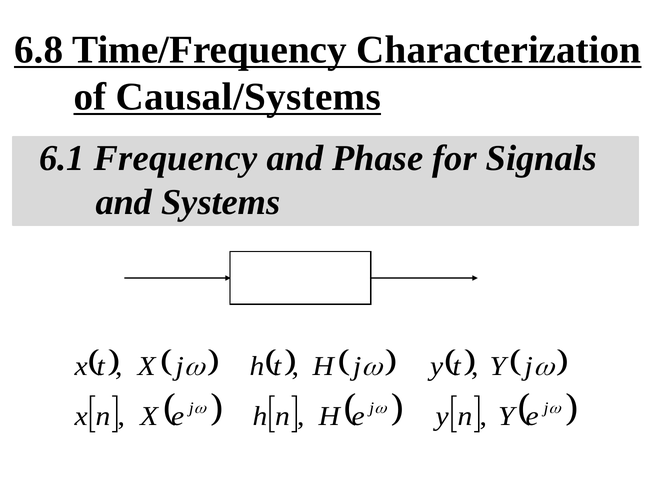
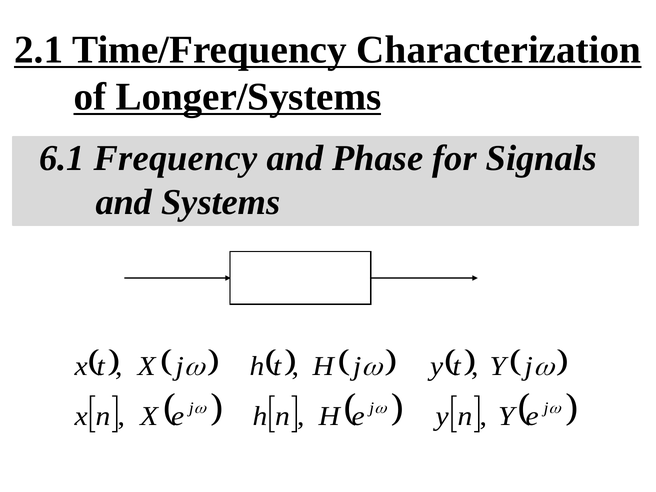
6.8: 6.8 -> 2.1 (39, 50)
Causal/Systems: Causal/Systems -> Longer/Systems (249, 97)
